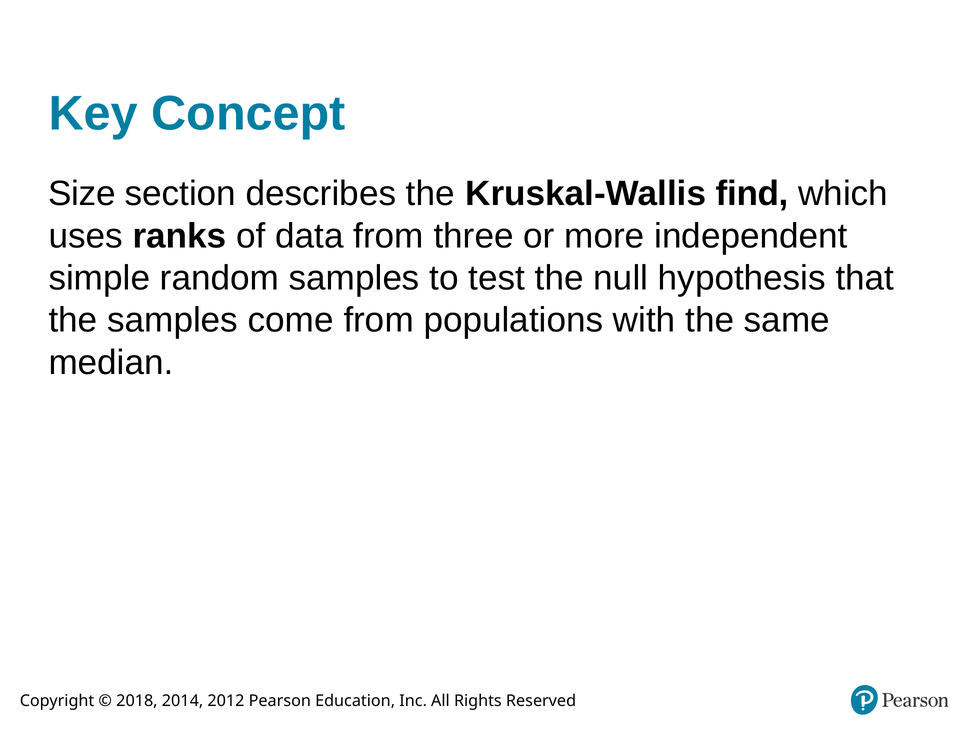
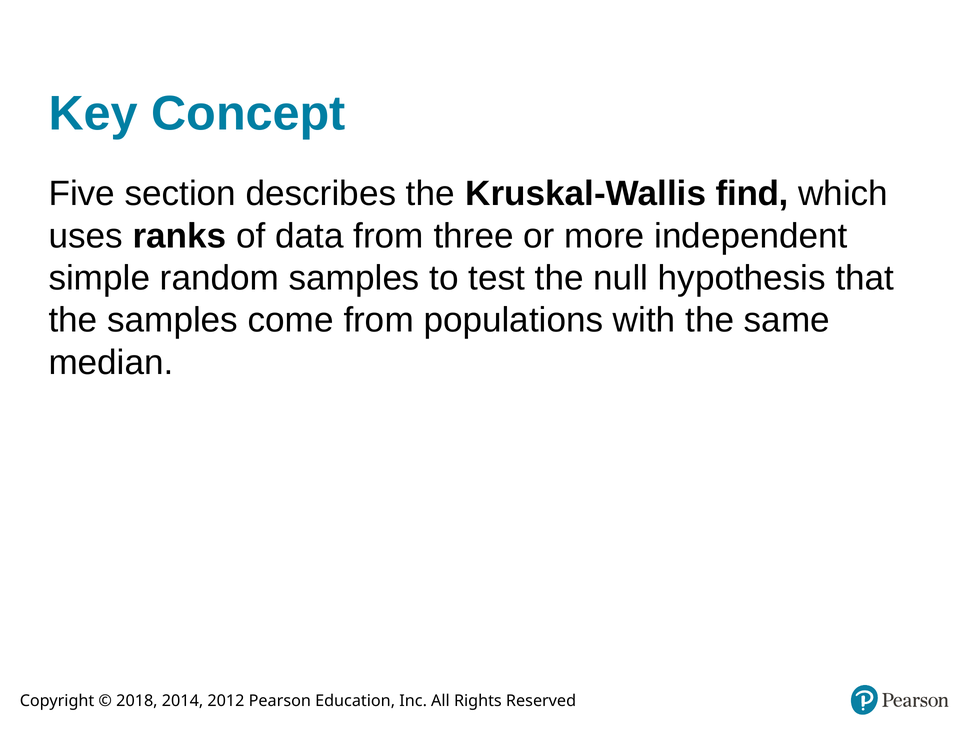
Size: Size -> Five (82, 194)
